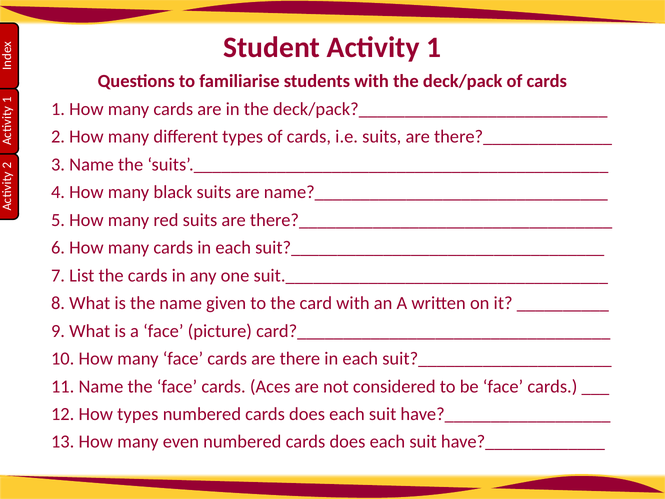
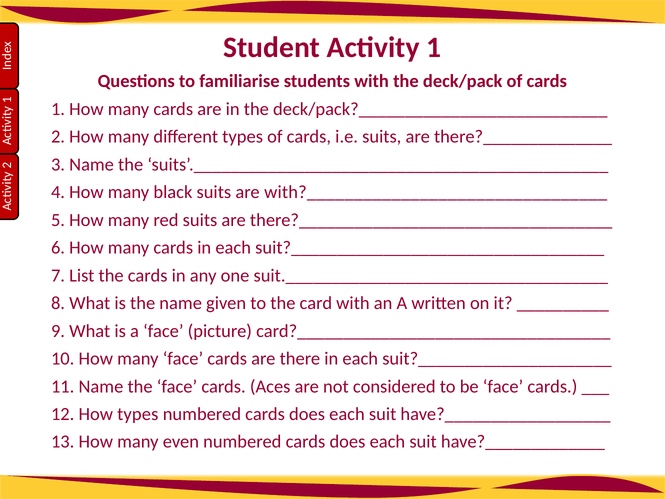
name?________________________________: name?________________________________ -> with?________________________________ (436, 192)
